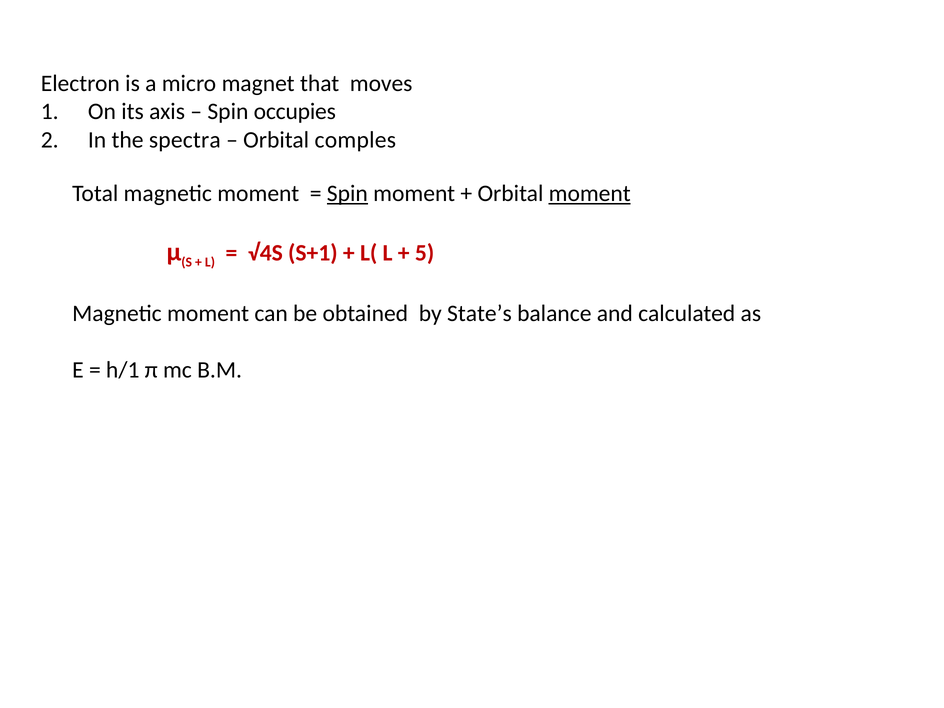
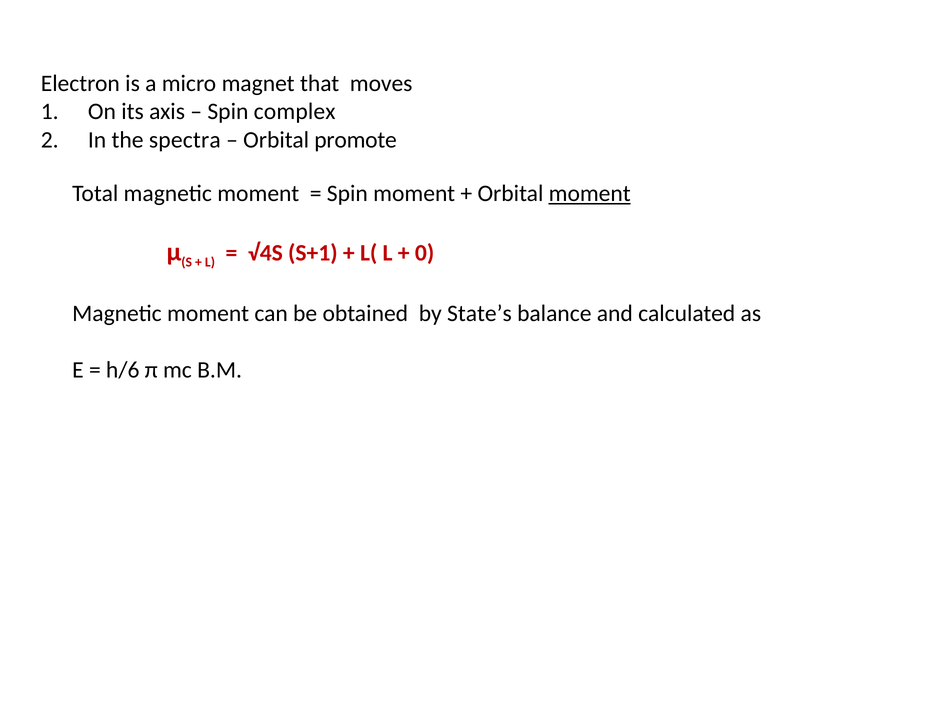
occupies: occupies -> complex (295, 112)
comples: comples -> promote (356, 140)
Spin underline: present -> none (347, 194)
5: 5 -> 0 (425, 253)
h/1: h/1 -> h/6 (123, 370)
